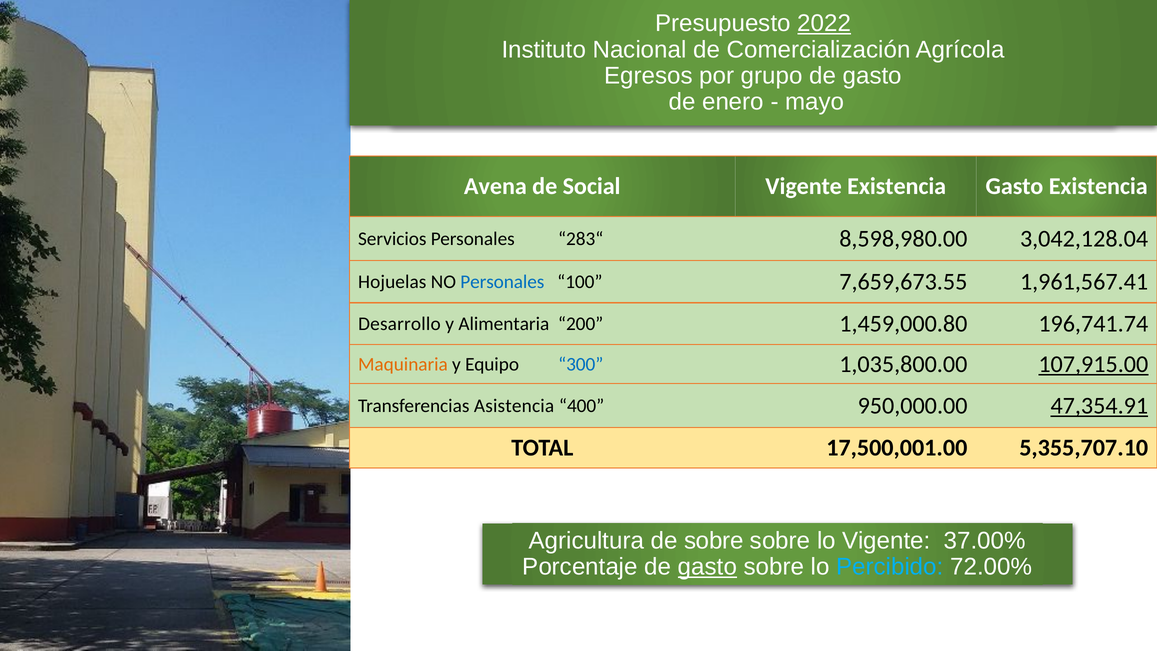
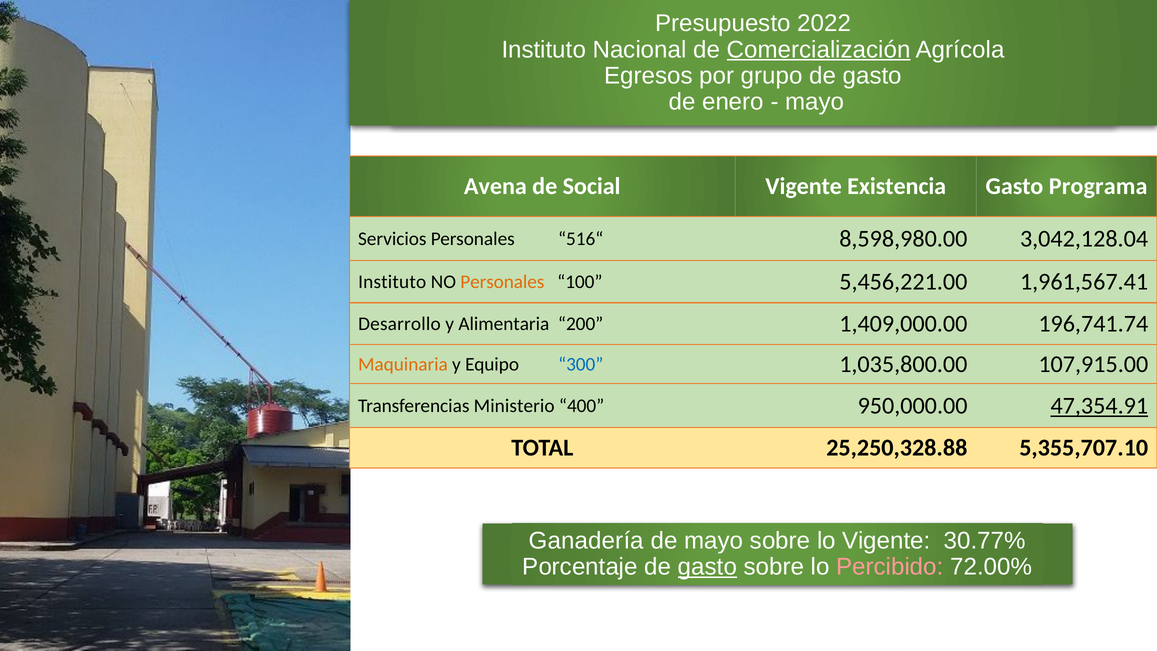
2022 underline: present -> none (824, 24)
Comercialización underline: none -> present (819, 50)
Gasto Existencia: Existencia -> Programa (1098, 186)
283“: 283“ -> 516“ (581, 239)
Hojuelas: Hojuelas -> Instituto (392, 282)
Personales colour: blue -> orange (502, 282)
7,659,673.55: 7,659,673.55 -> 5,456,221.00 (903, 282)
1,459,000.80: 1,459,000.80 -> 1,409,000.00 (903, 324)
107,915.00 underline: present -> none (1093, 364)
Asistencia: Asistencia -> Ministerio (514, 406)
17,500,001.00: 17,500,001.00 -> 25,250,328.88 (897, 448)
Agricultura: Agricultura -> Ganadería (586, 541)
de sobre: sobre -> mayo (714, 541)
37.00%: 37.00% -> 30.77% (985, 541)
Percibido colour: light blue -> pink (890, 567)
